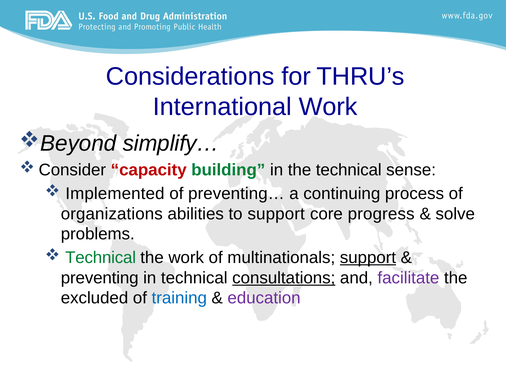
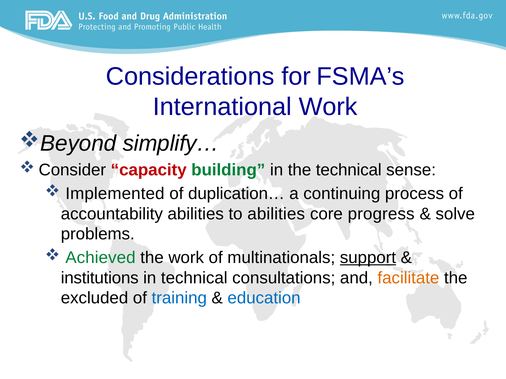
THRU’s: THRU’s -> FSMA’s (361, 77)
preventing…: preventing… -> duplication… (236, 194)
organizations: organizations -> accountability (112, 214)
to support: support -> abilities (276, 214)
Technical: Technical -> Achieved (100, 258)
preventing: preventing -> institutions (100, 278)
consultations underline: present -> none (284, 278)
facilitate colour: purple -> orange (408, 278)
education colour: purple -> blue (264, 298)
